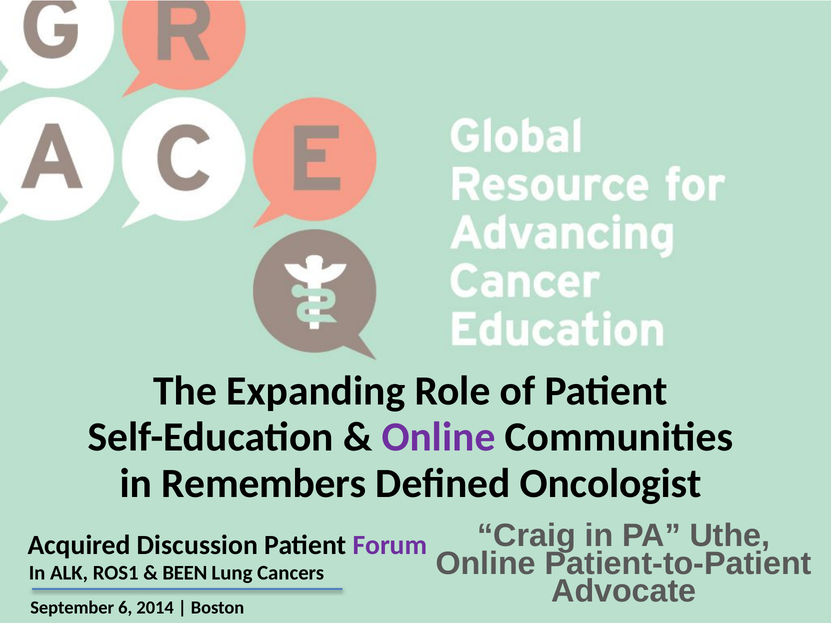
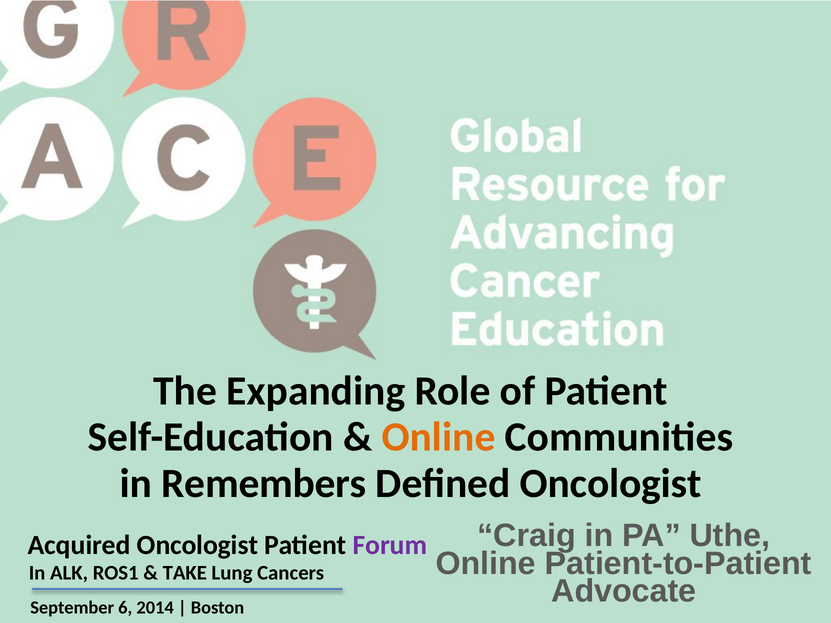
Online colour: purple -> orange (439, 437)
Acquired Discussion: Discussion -> Oncologist (198, 545)
BEEN: BEEN -> TAKE (185, 573)
